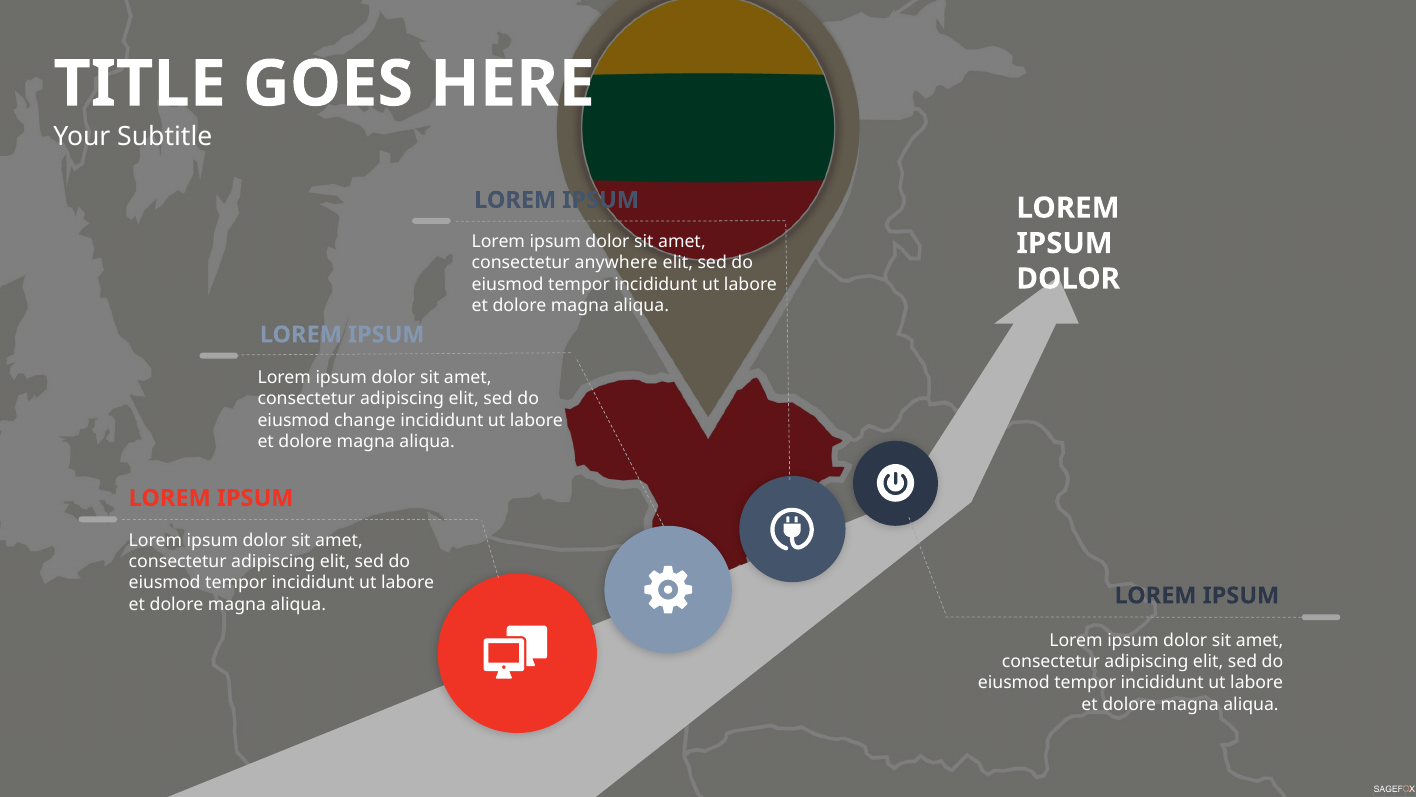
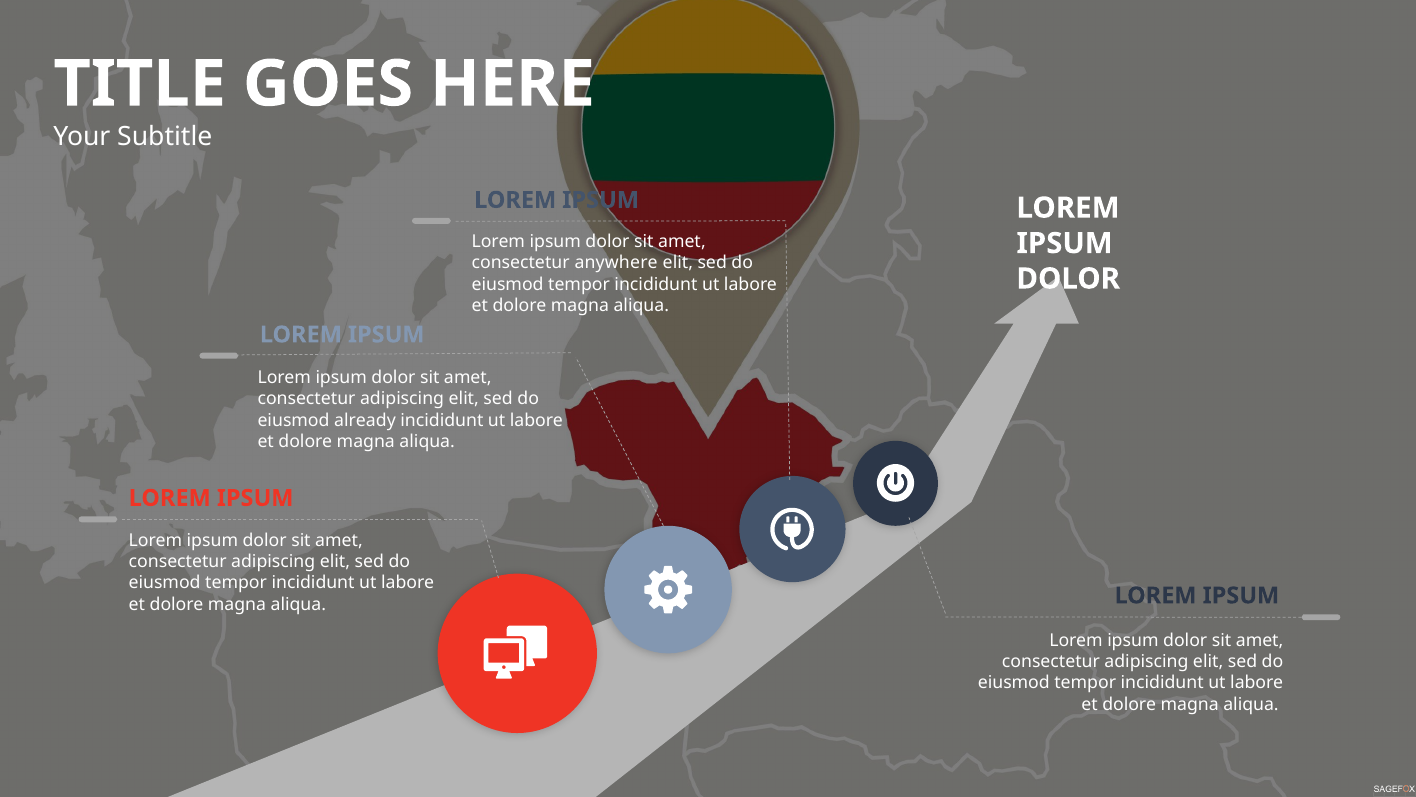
change: change -> already (365, 420)
